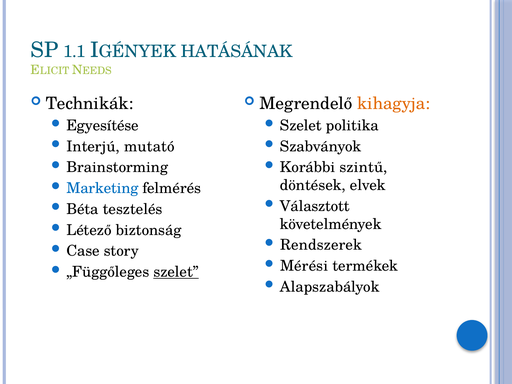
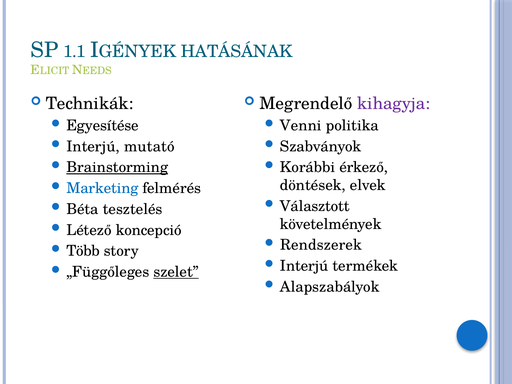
kihagyja colour: orange -> purple (394, 104)
Szelet: Szelet -> Venni (301, 126)
Brainstorming underline: none -> present (117, 167)
szintű: szintű -> érkező (364, 167)
biztonság: biztonság -> koncepció (149, 230)
Case: Case -> Több (83, 251)
Mérési: Mérési -> Interjú (304, 266)
